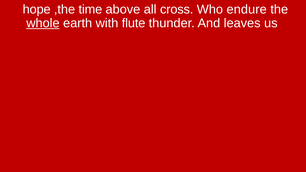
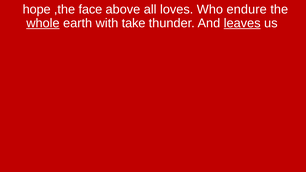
time: time -> face (90, 9)
cross: cross -> loves (177, 9)
flute: flute -> take (134, 23)
leaves underline: none -> present (242, 23)
